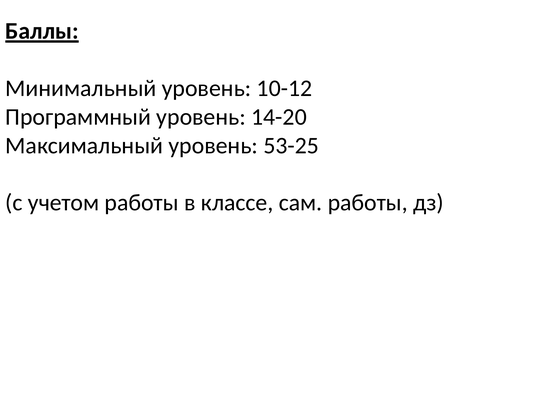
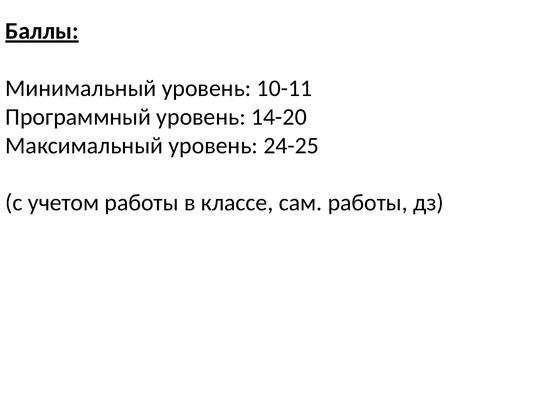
10-12: 10-12 -> 10-11 (284, 88)
53-25: 53-25 -> 24-25 (291, 146)
